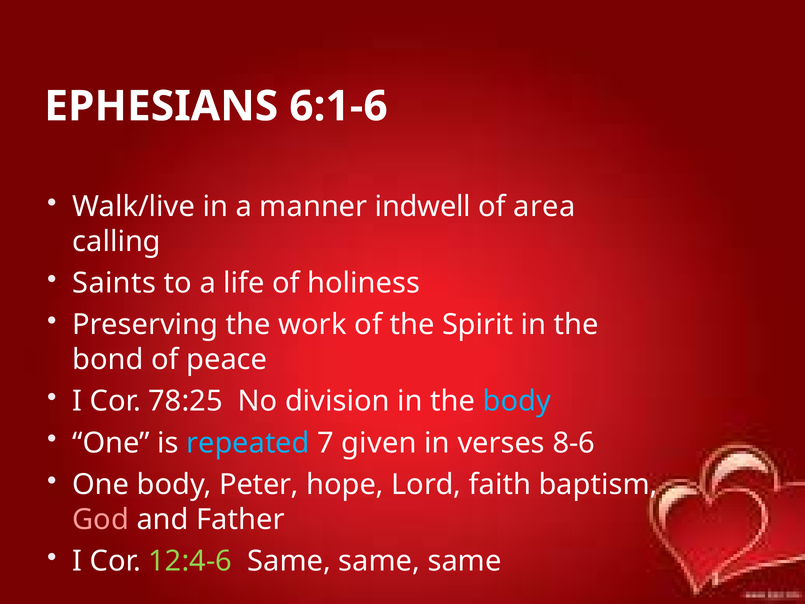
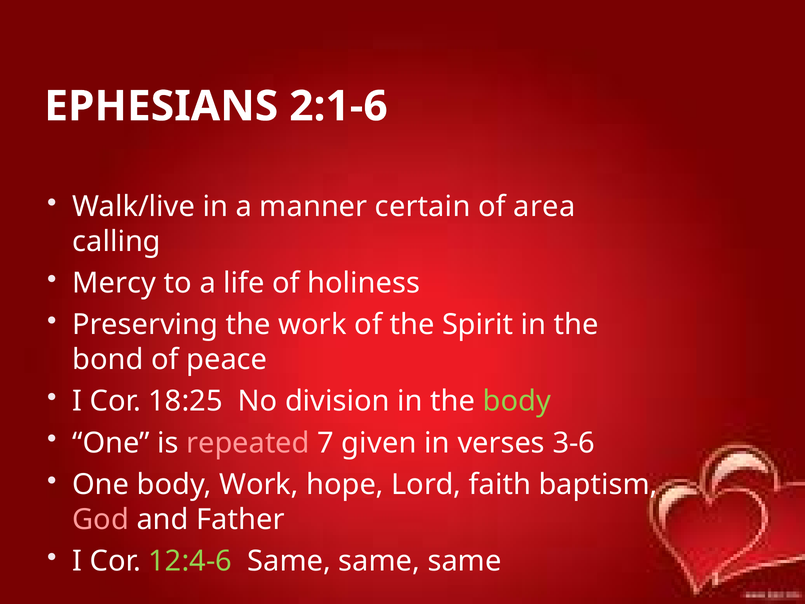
6:1-6: 6:1-6 -> 2:1-6 (338, 106)
indwell: indwell -> certain (423, 207)
Saints: Saints -> Mercy (114, 283)
78:25: 78:25 -> 18:25 (186, 401)
body colour: light blue -> light green (517, 401)
repeated colour: light blue -> pink (248, 443)
8-6: 8-6 -> 3-6 (574, 443)
body Peter: Peter -> Work (259, 484)
